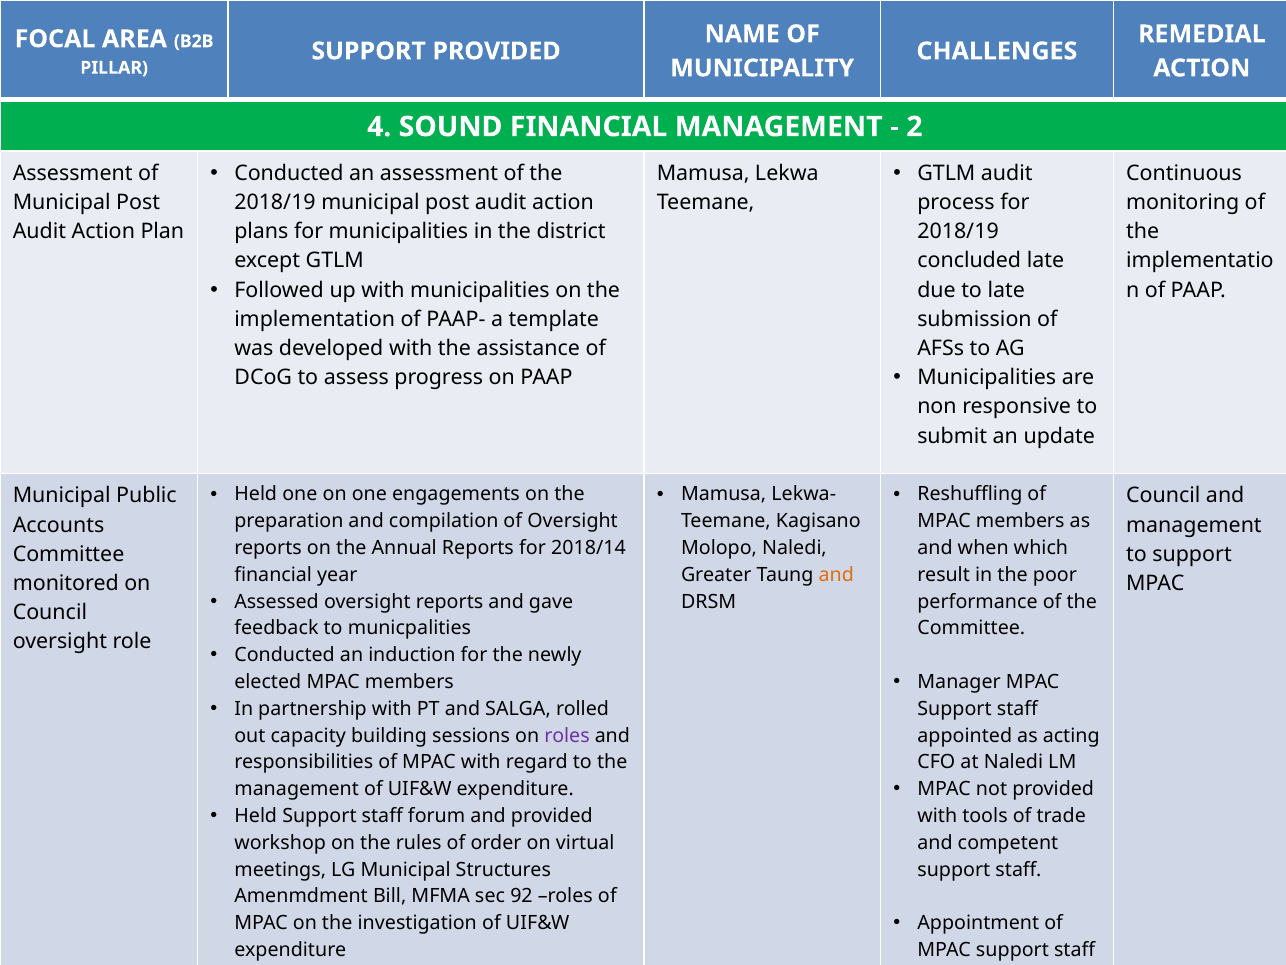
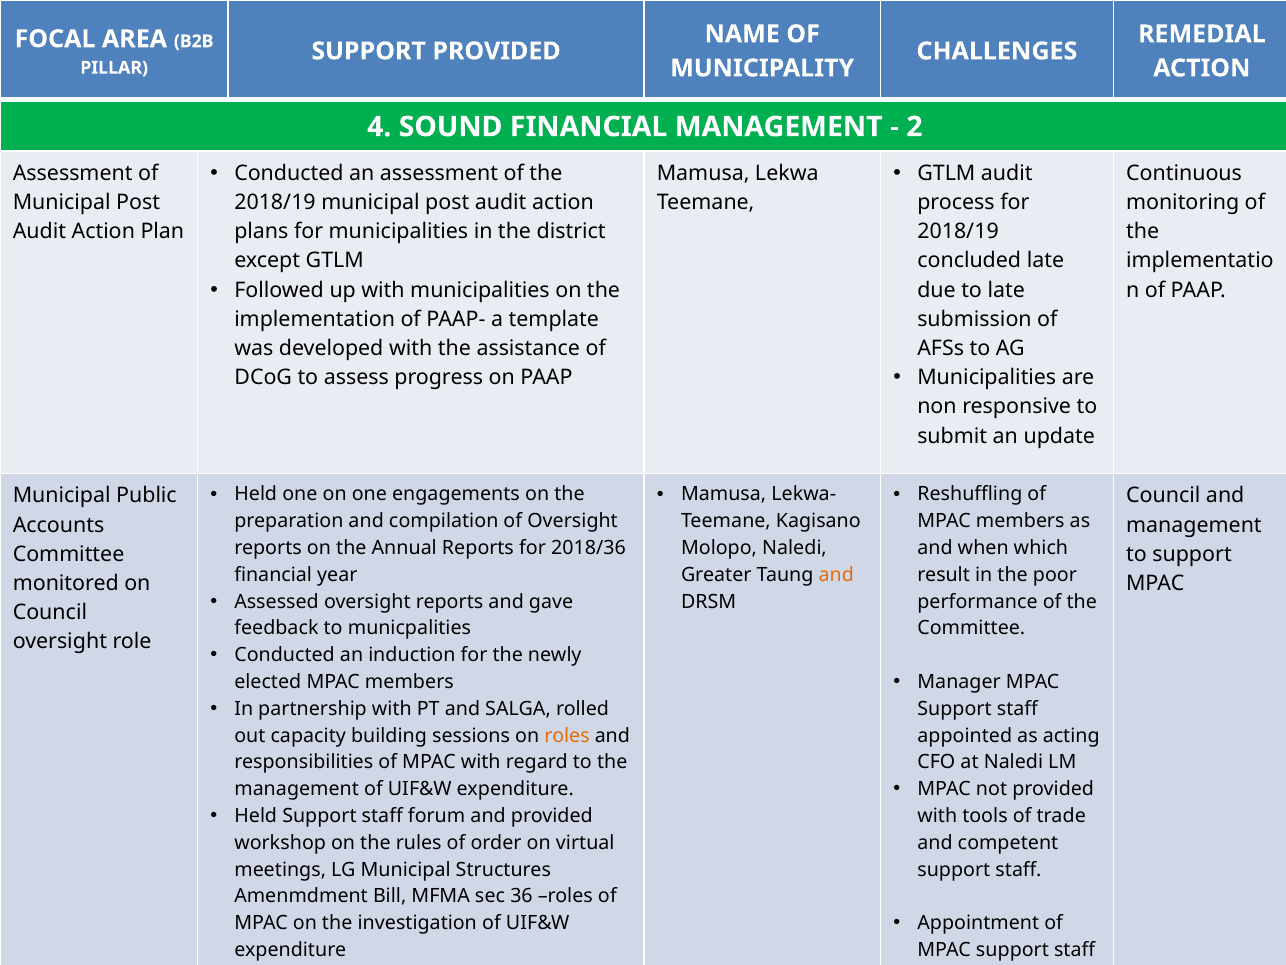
2018/14: 2018/14 -> 2018/36 (589, 548)
roles colour: purple -> orange (567, 735)
92: 92 -> 36 (521, 896)
